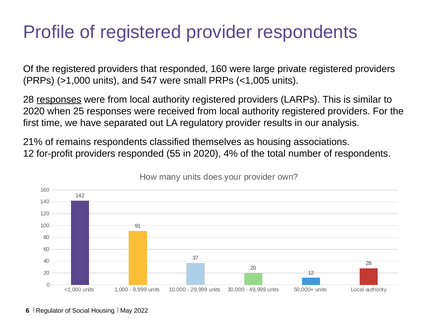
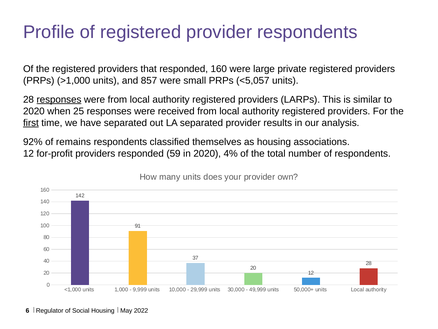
547: 547 -> 857 (149, 80)
<1,005: <1,005 -> <5,057 (253, 80)
first underline: none -> present (31, 123)
LA regulatory: regulatory -> separated (201, 123)
21%: 21% -> 92% (33, 142)
55: 55 -> 59 (173, 153)
